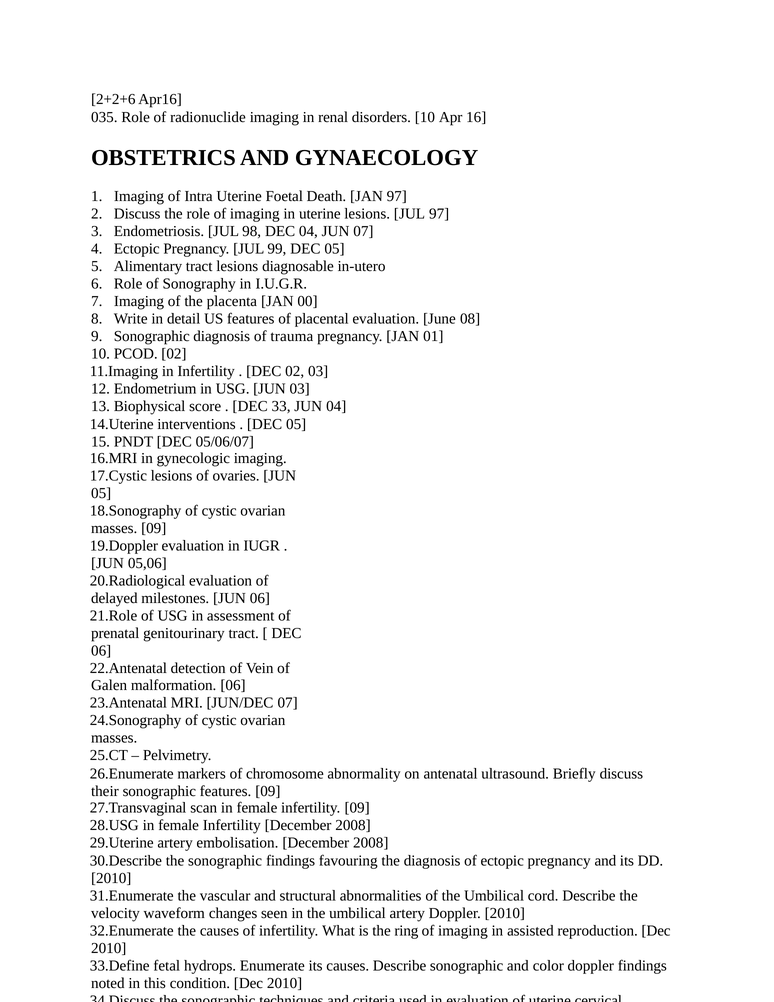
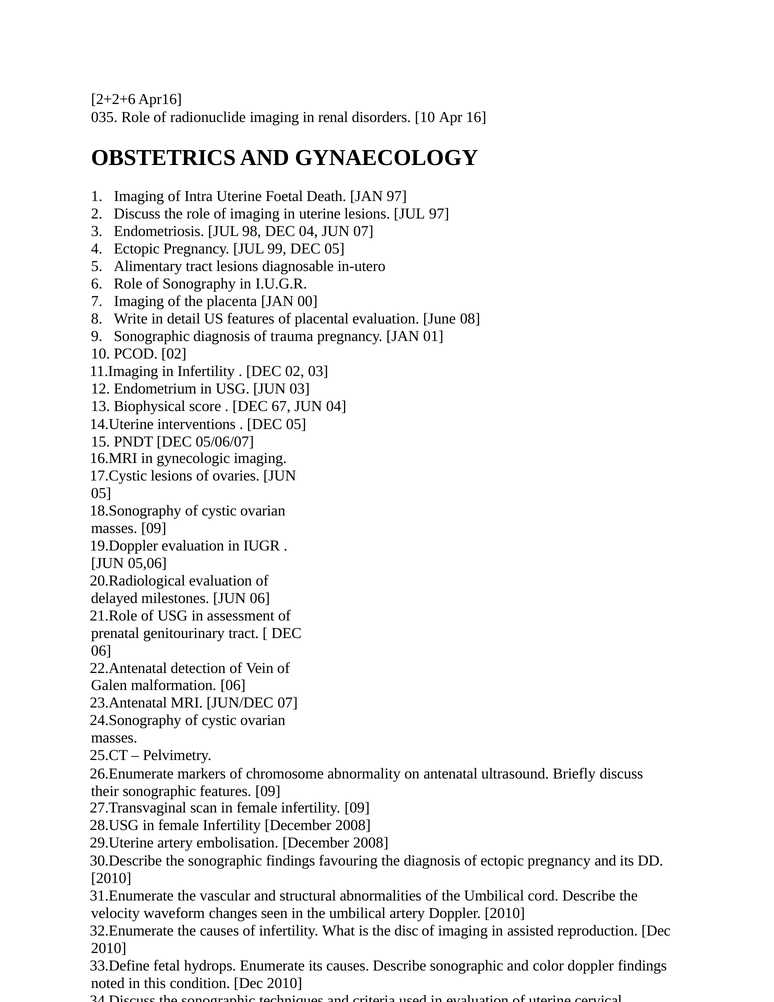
33: 33 -> 67 (281, 406)
ring: ring -> disc (406, 930)
